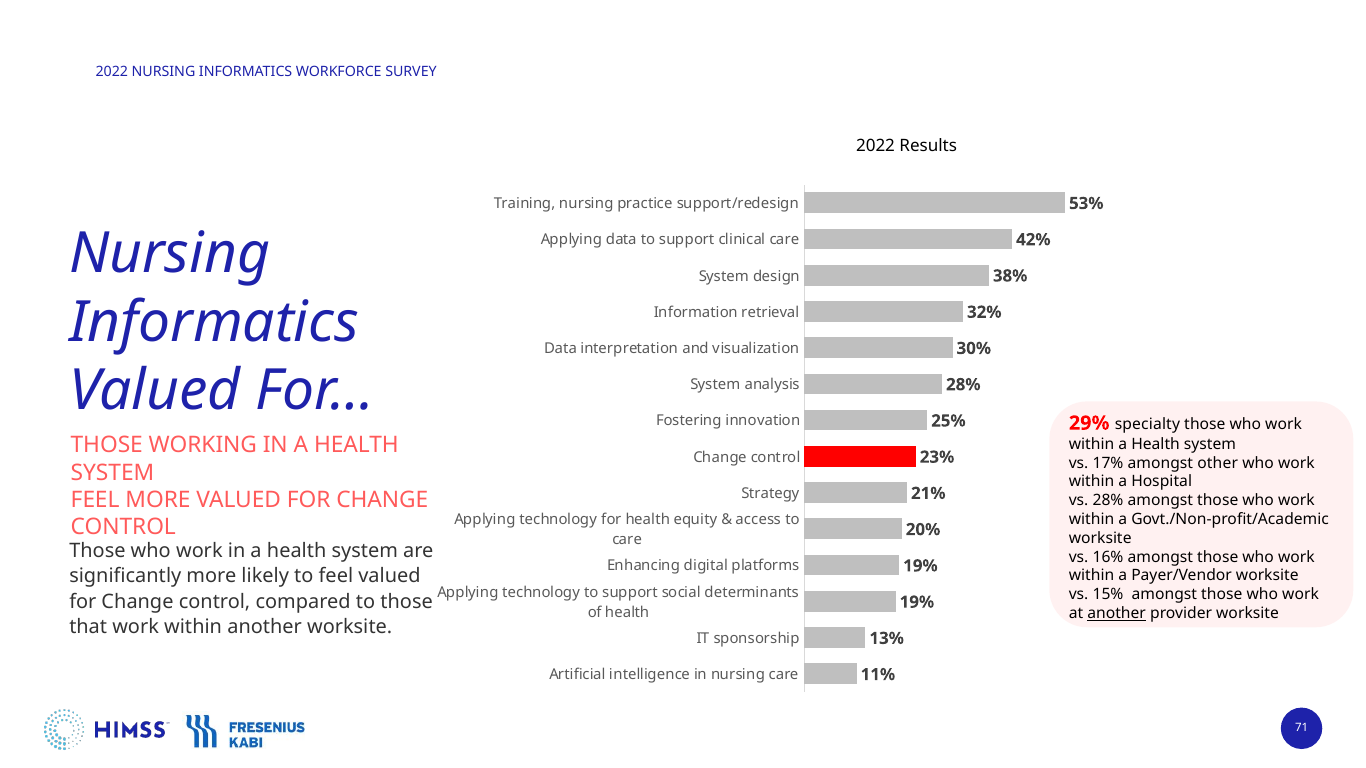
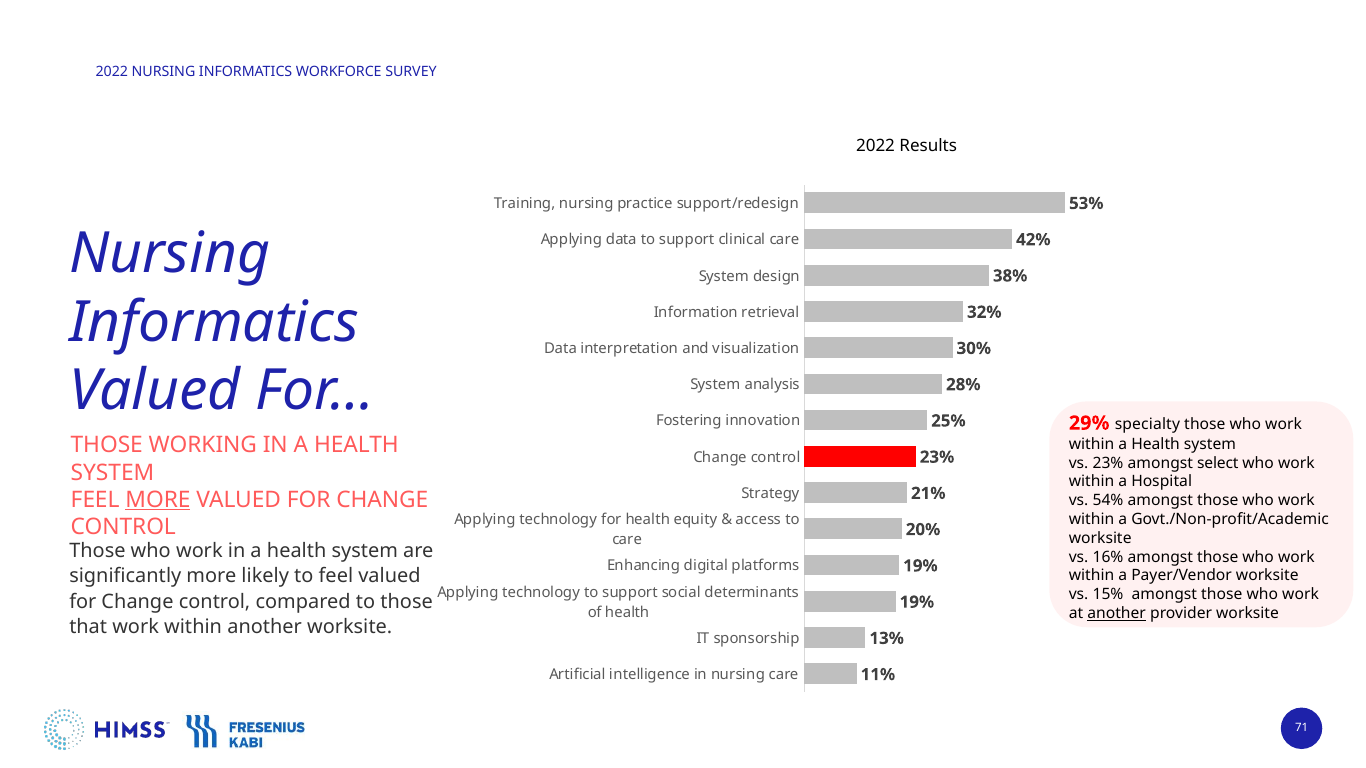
vs 17%: 17% -> 23% (1108, 463)
other: other -> select (1218, 463)
MORE underline: none -> present (158, 500)
vs 28%: 28% -> 54% (1108, 501)
